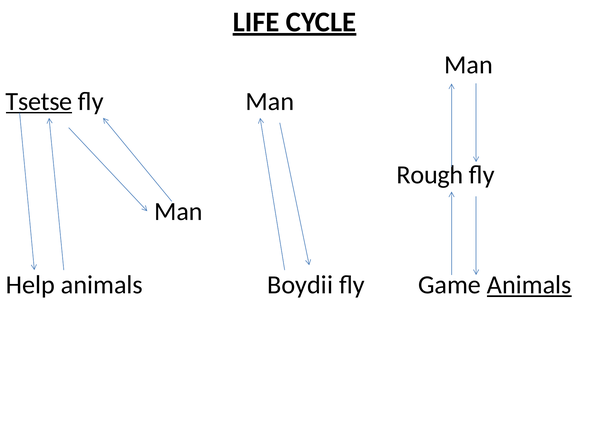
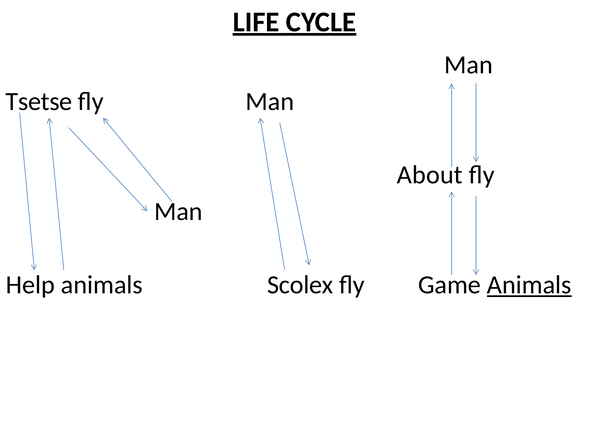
Tsetse underline: present -> none (39, 101)
Rough: Rough -> About (430, 175)
Boydii: Boydii -> Scolex (300, 285)
